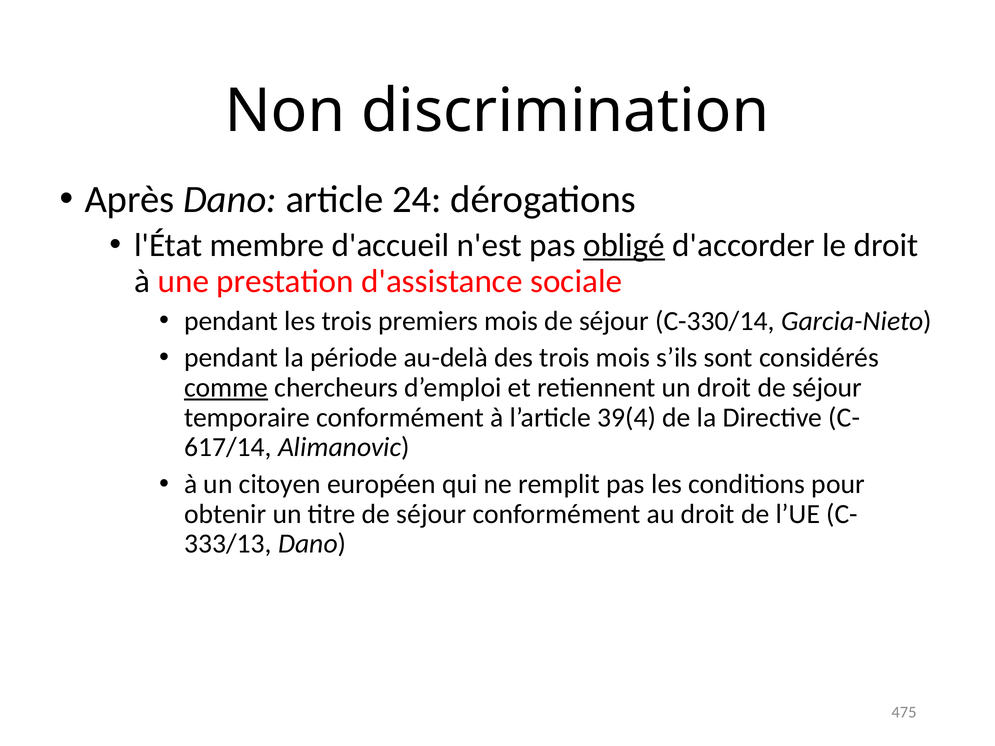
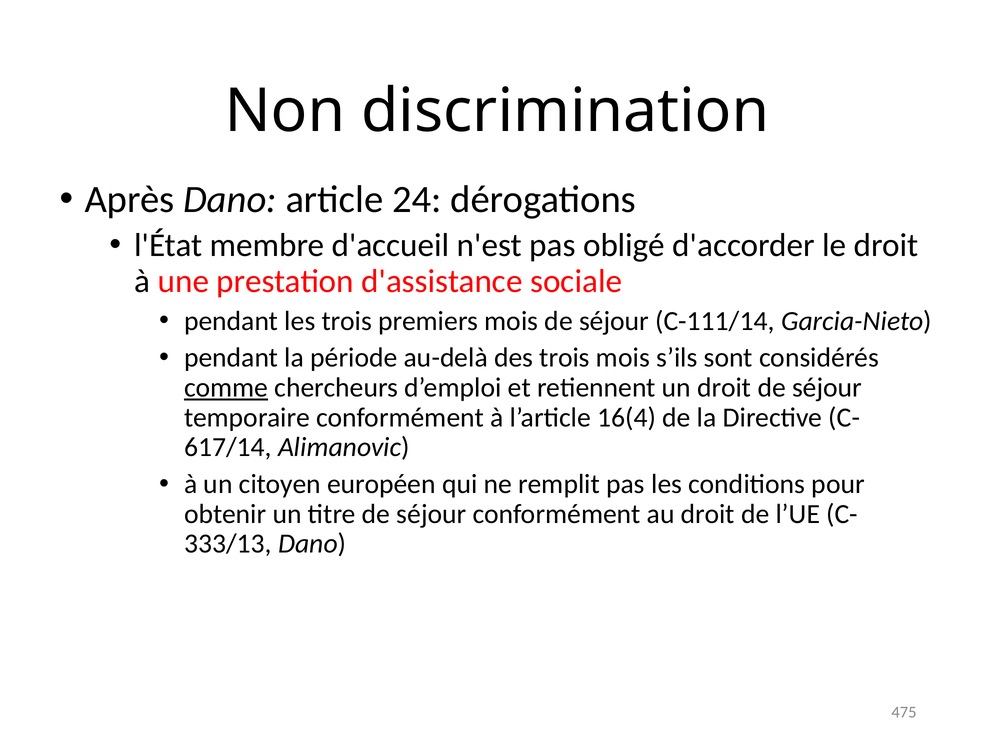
obligé underline: present -> none (624, 245)
C-330/14: C-330/14 -> C-111/14 (715, 321)
39(4: 39(4 -> 16(4 (627, 418)
